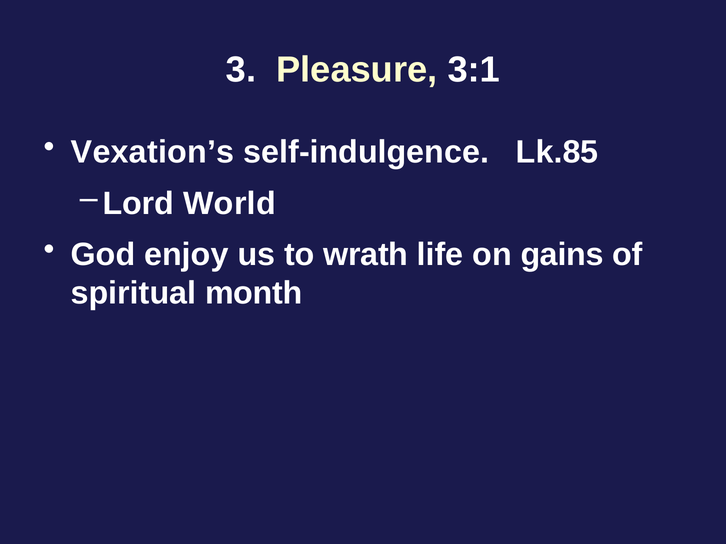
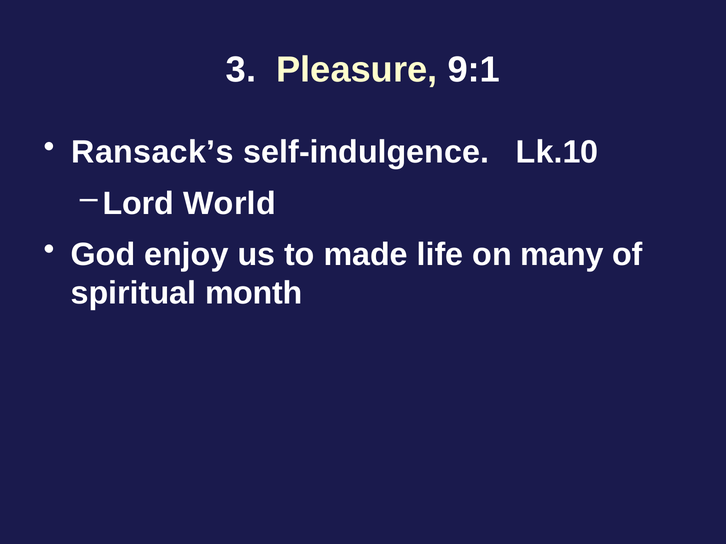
3:1: 3:1 -> 9:1 (474, 70)
Vexation’s: Vexation’s -> Ransack’s (152, 152)
Lk.85: Lk.85 -> Lk.10 (557, 152)
wrath: wrath -> made (366, 255)
gains: gains -> many (562, 255)
